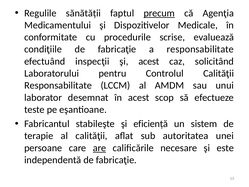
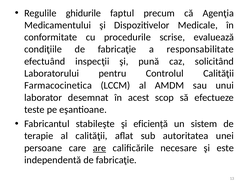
sănătății: sănătății -> ghidurile (83, 13)
precum underline: present -> none (159, 13)
şi acest: acest -> pună (149, 61)
Responsabilitate: Responsabilitate -> Farmacocinetica (58, 85)
